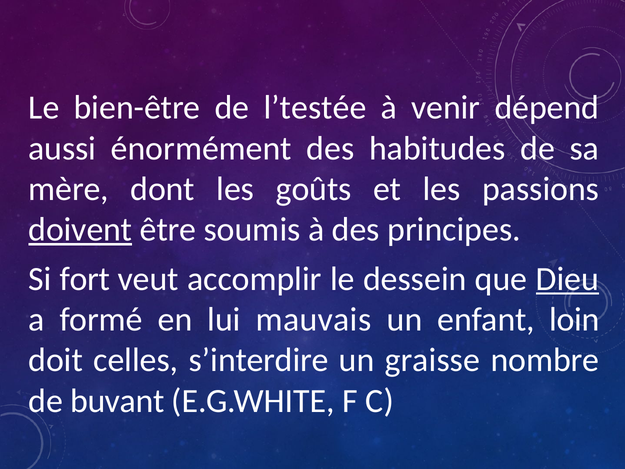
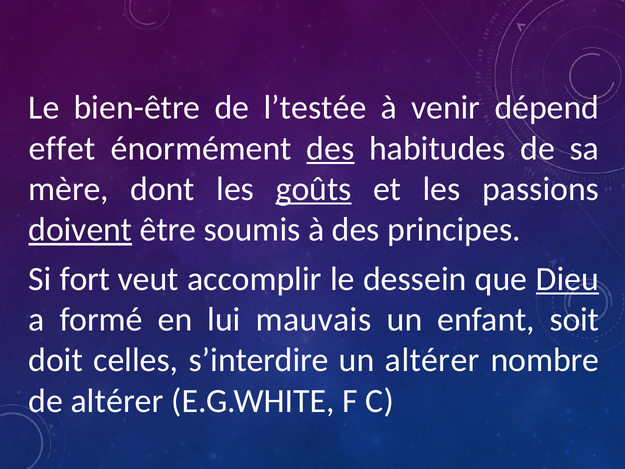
aussi: aussi -> effet (62, 148)
des underline: none -> present (330, 148)
goûts underline: none -> present (314, 189)
loin: loin -> soit (574, 319)
un graisse: graisse -> altérer (432, 360)
de buvant: buvant -> altérer (117, 401)
